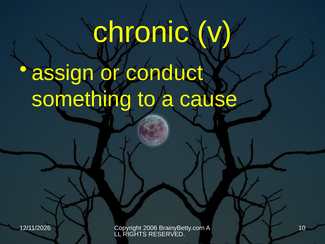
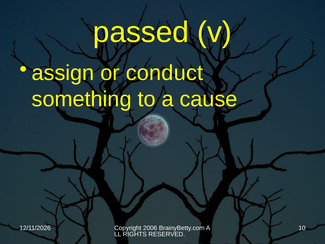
chronic: chronic -> passed (141, 32)
